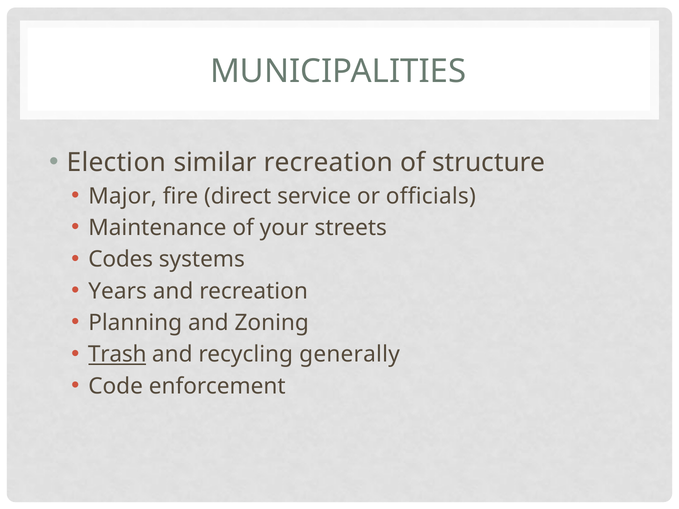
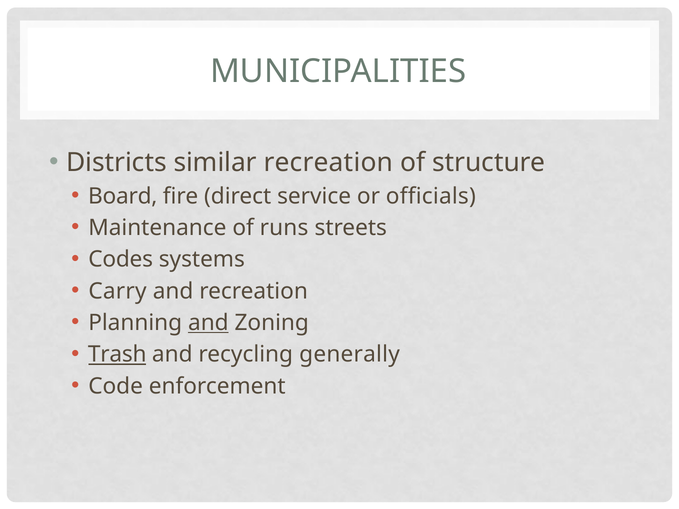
Election: Election -> Districts (116, 163)
Major: Major -> Board (123, 196)
your: your -> runs (284, 228)
Years: Years -> Carry (117, 291)
and underline: none -> present (208, 323)
